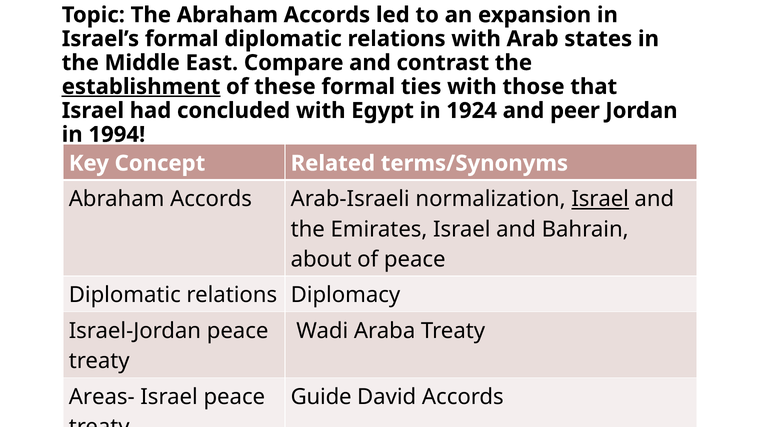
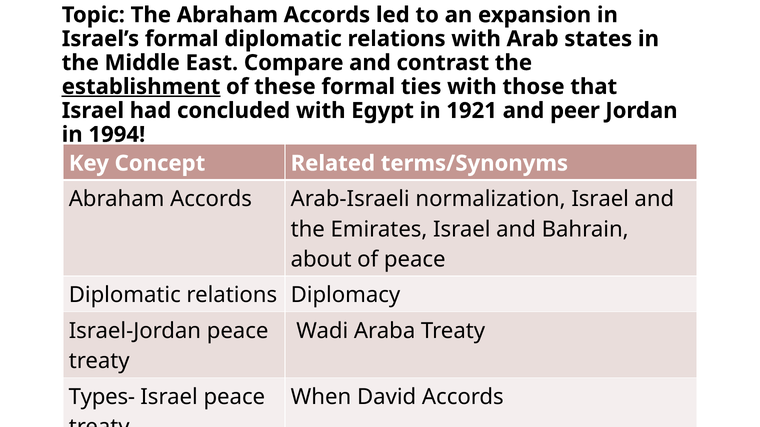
1924: 1924 -> 1921 (472, 111)
Israel underline: present -> none (600, 199)
Areas-: Areas- -> Types- (102, 397)
Guide: Guide -> When (321, 397)
